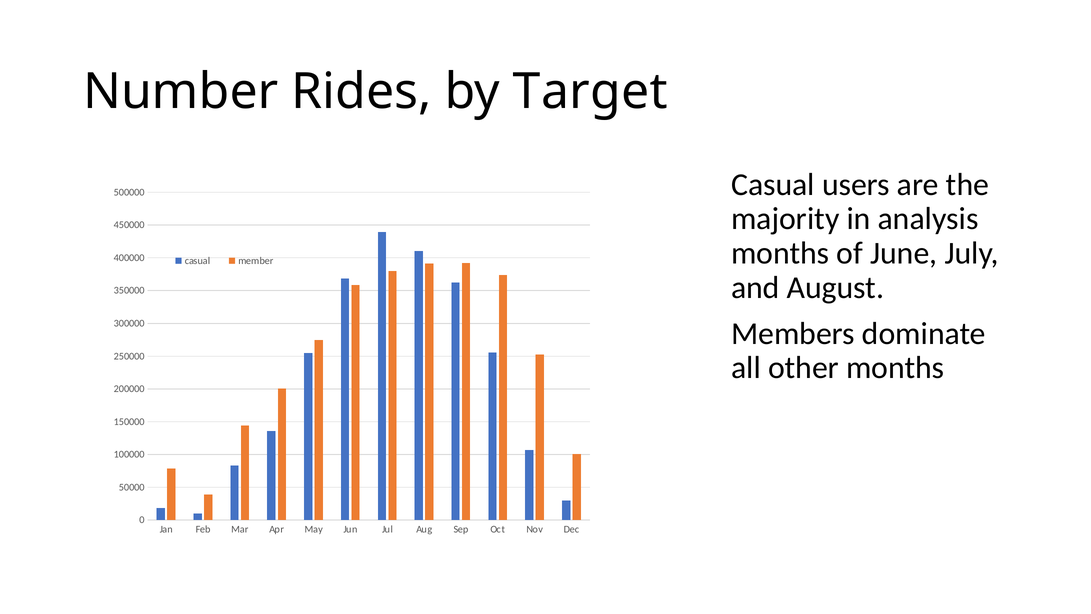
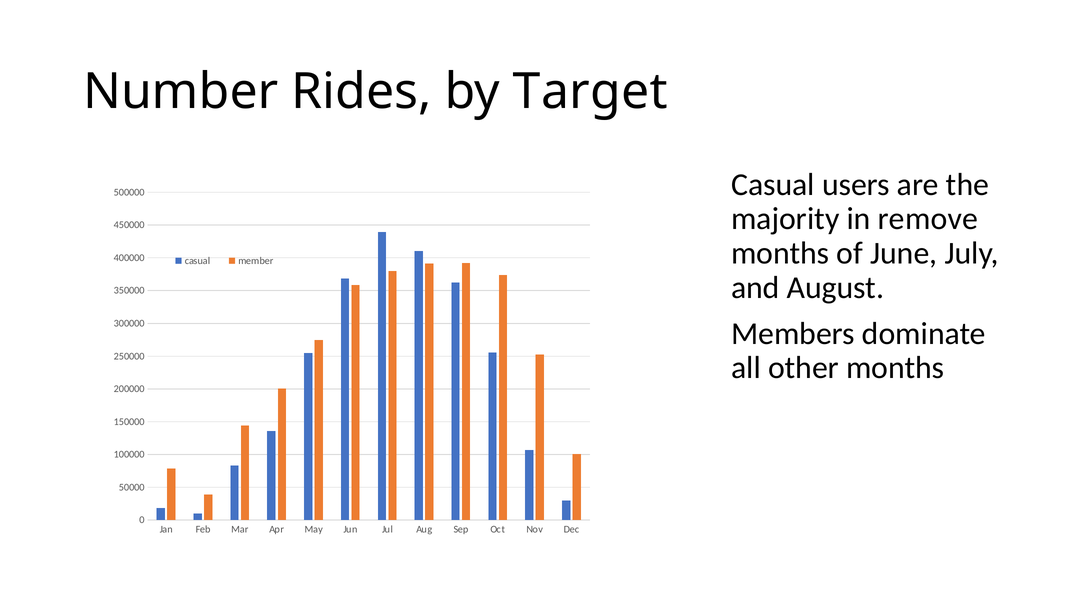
analysis: analysis -> remove (928, 219)
